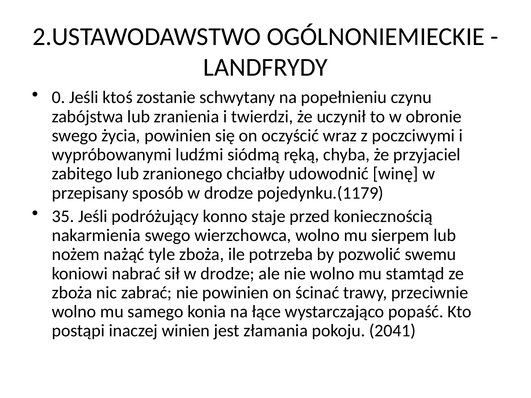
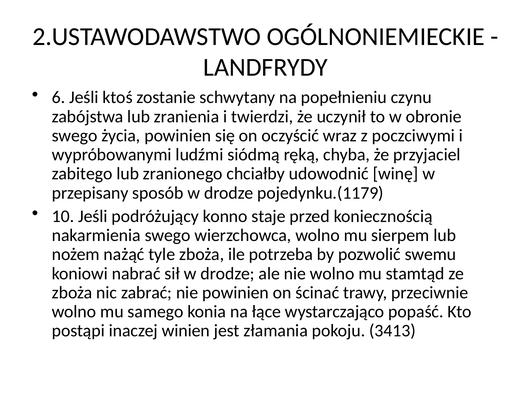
0: 0 -> 6 (58, 97)
35: 35 -> 10 (63, 216)
2041: 2041 -> 3413 (392, 331)
